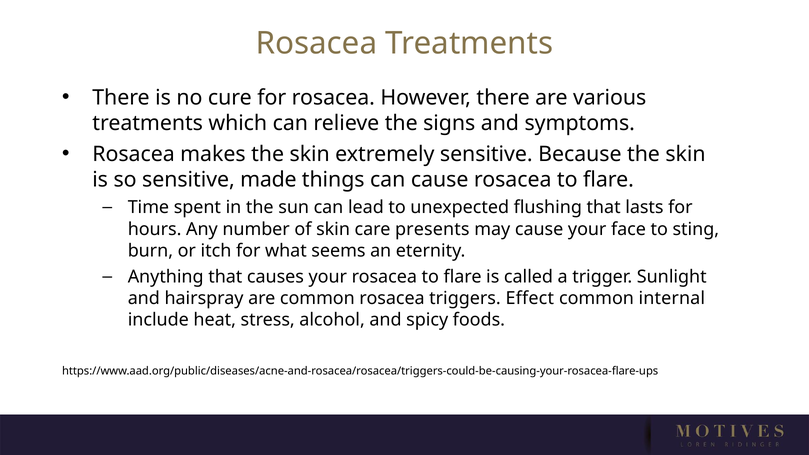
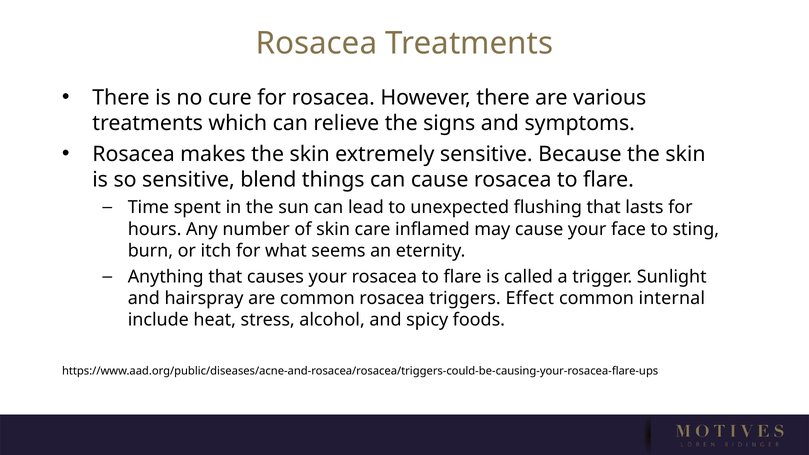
made: made -> blend (268, 180)
presents: presents -> inflamed (432, 229)
